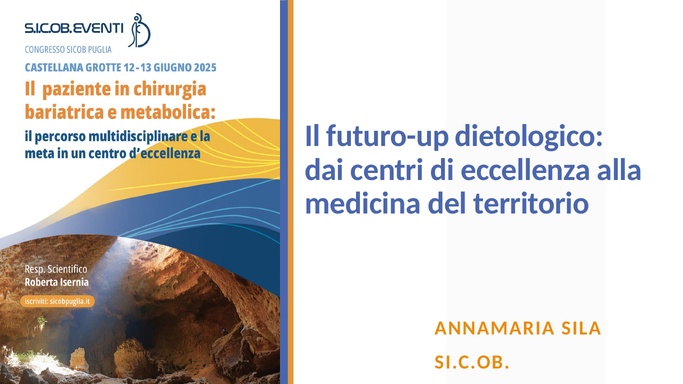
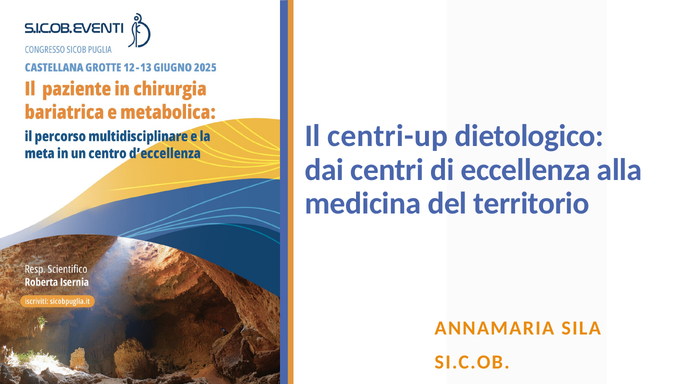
futuro-up: futuro-up -> centri-up (388, 136)
